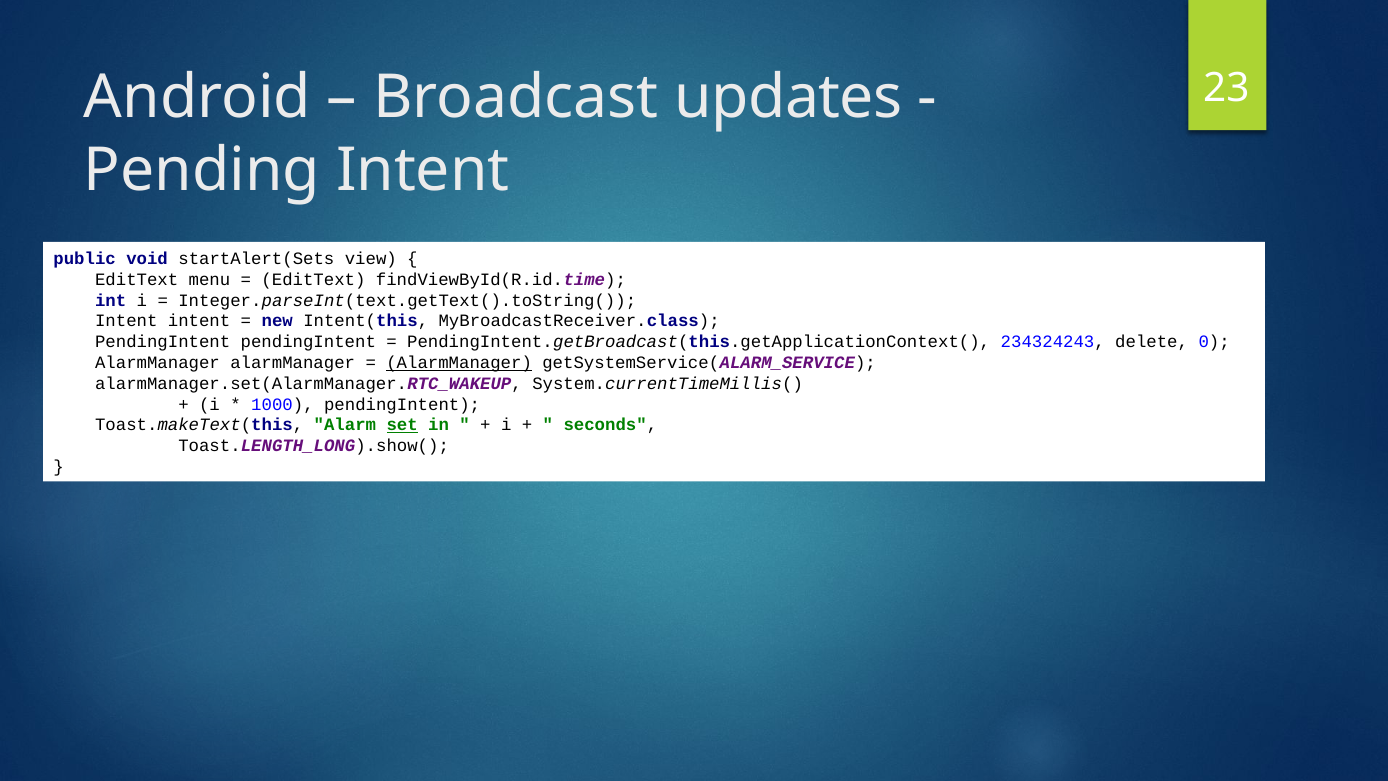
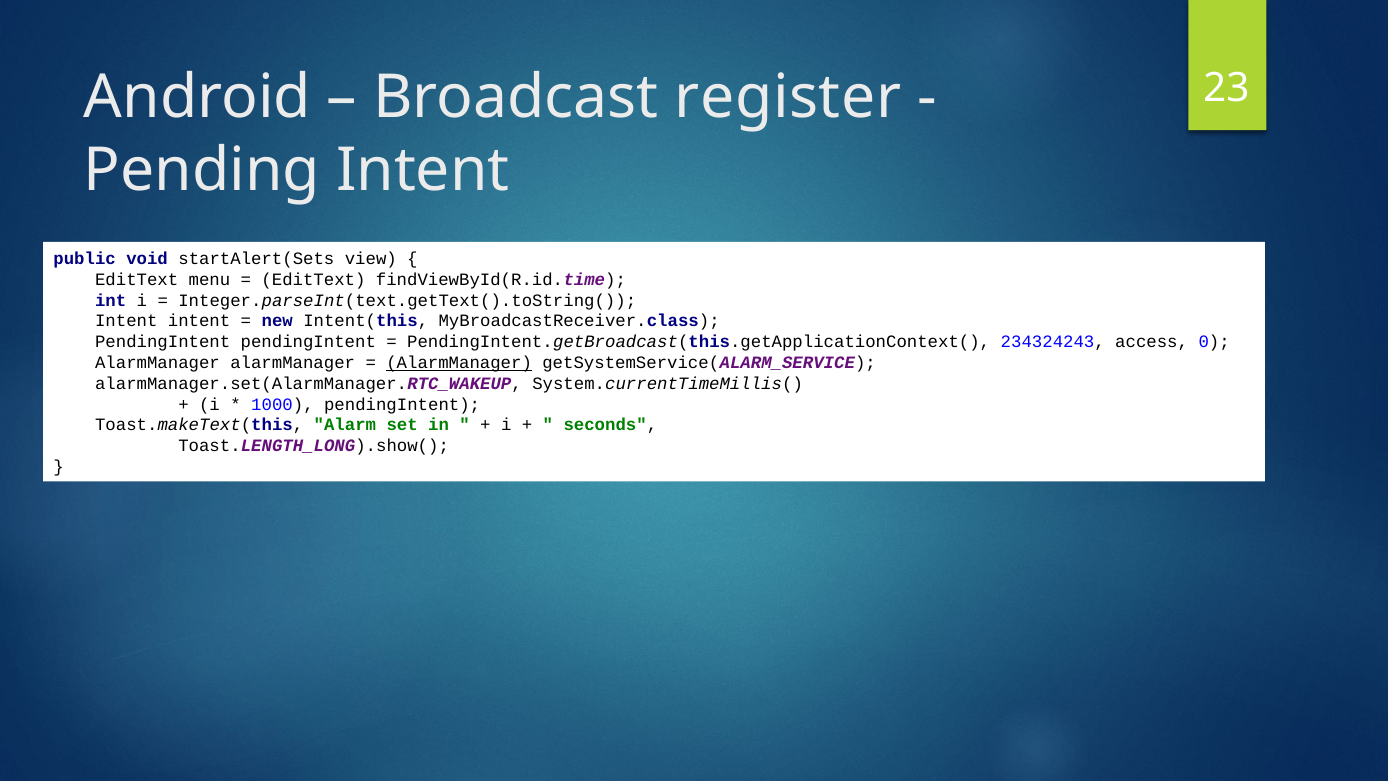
updates: updates -> register (788, 97)
delete: delete -> access (1152, 342)
set underline: present -> none (402, 425)
